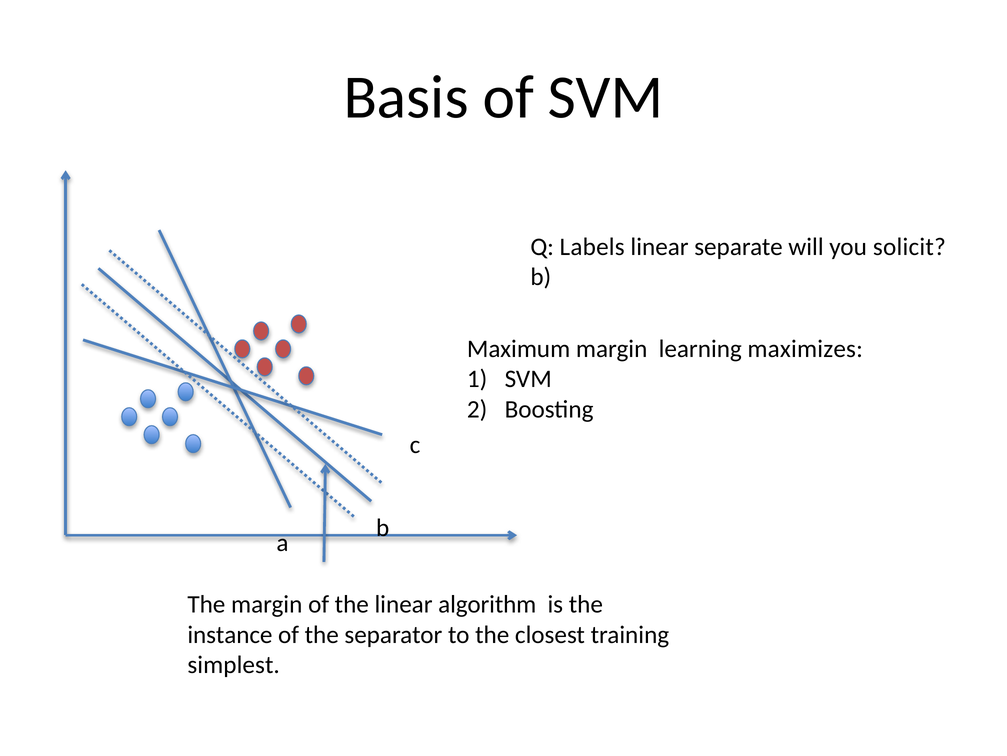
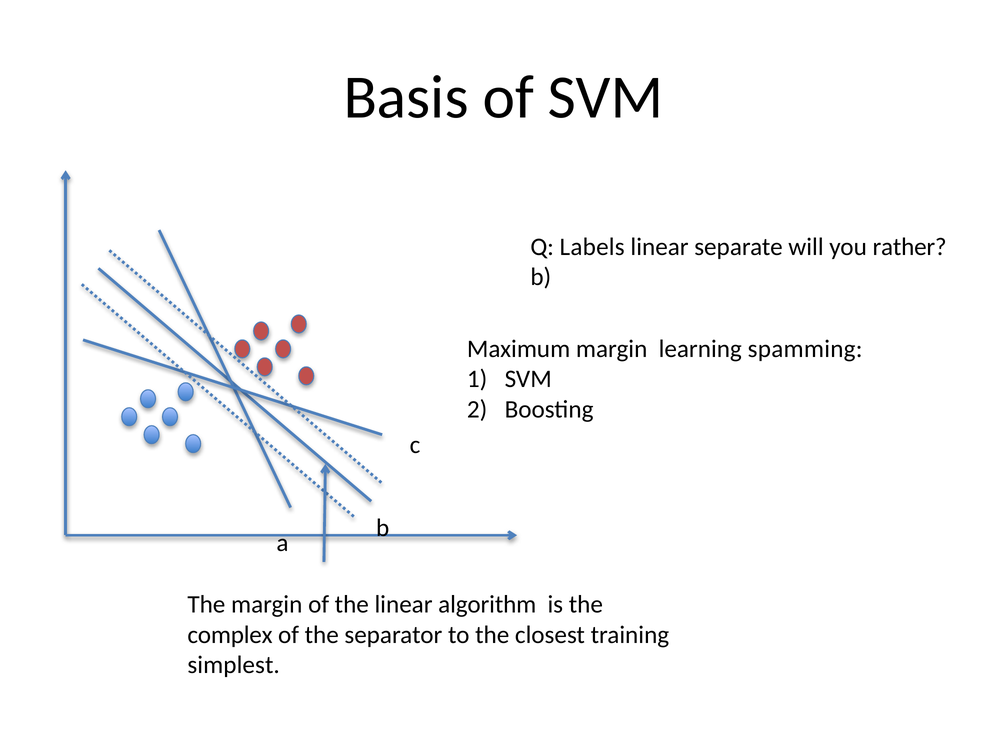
solicit: solicit -> rather (910, 246)
maximizes: maximizes -> spamming (805, 349)
instance: instance -> complex (230, 634)
